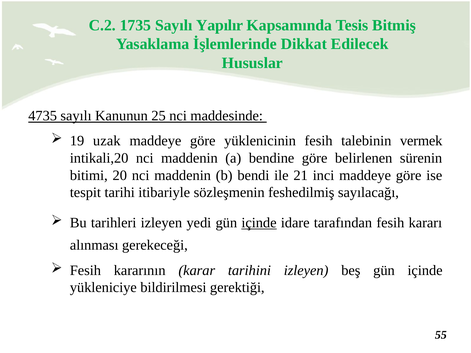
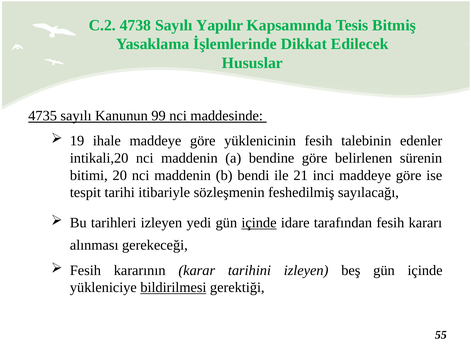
1735: 1735 -> 4738 (135, 25)
25: 25 -> 99 (159, 116)
uzak: uzak -> ihale (107, 141)
vermek: vermek -> edenler (421, 141)
bildirilmesi underline: none -> present (173, 288)
